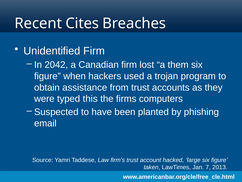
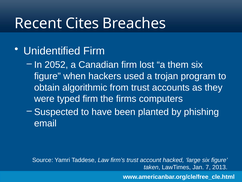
2042: 2042 -> 2052 (56, 65)
assistance: assistance -> algorithmic (85, 87)
typed this: this -> firm (90, 99)
